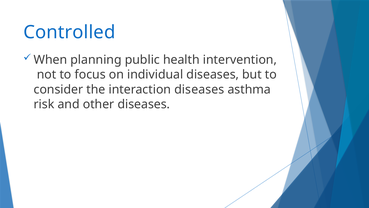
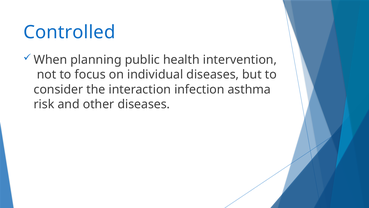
interaction diseases: diseases -> infection (199, 89)
